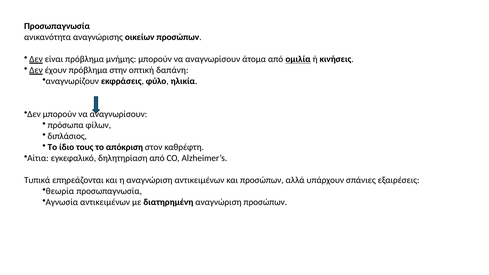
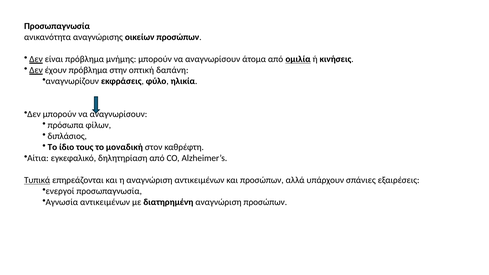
απόκριση: απόκριση -> μοναδική (124, 147)
Τυπικά underline: none -> present (37, 180)
θεωρία: θεωρία -> ενεργοί (60, 191)
